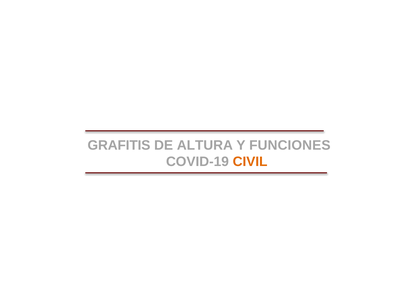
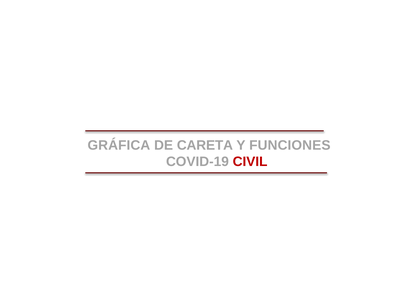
GRAFITIS: GRAFITIS -> GRÁFICA (119, 145)
ALTURA: ALTURA -> CARETA (205, 145)
CIVIL colour: orange -> red (250, 162)
